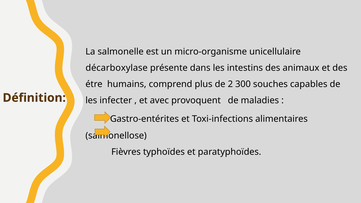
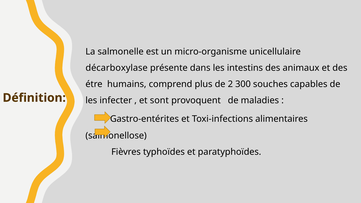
avec: avec -> sont (159, 100)
